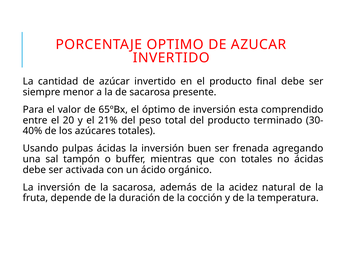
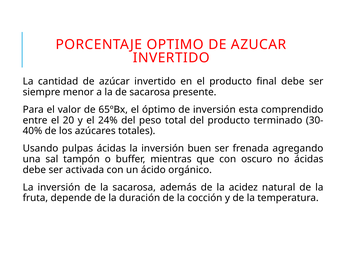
21%: 21% -> 24% (108, 120)
con totales: totales -> oscuro (257, 159)
